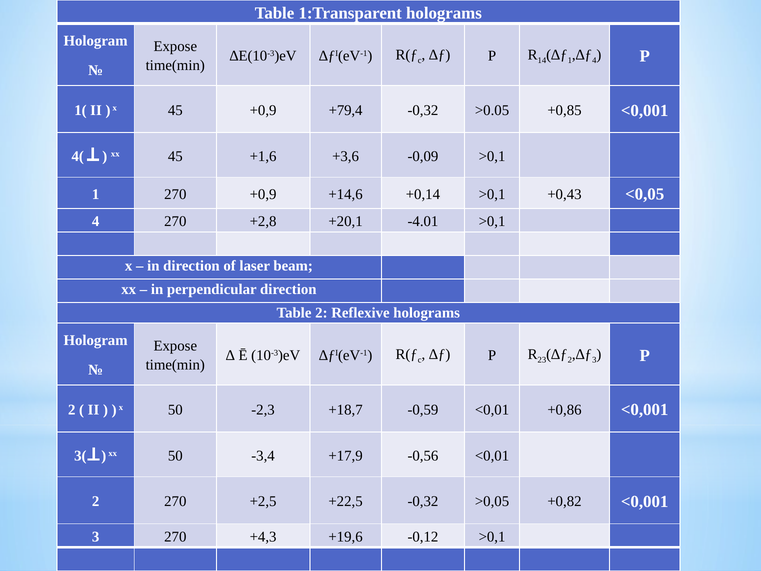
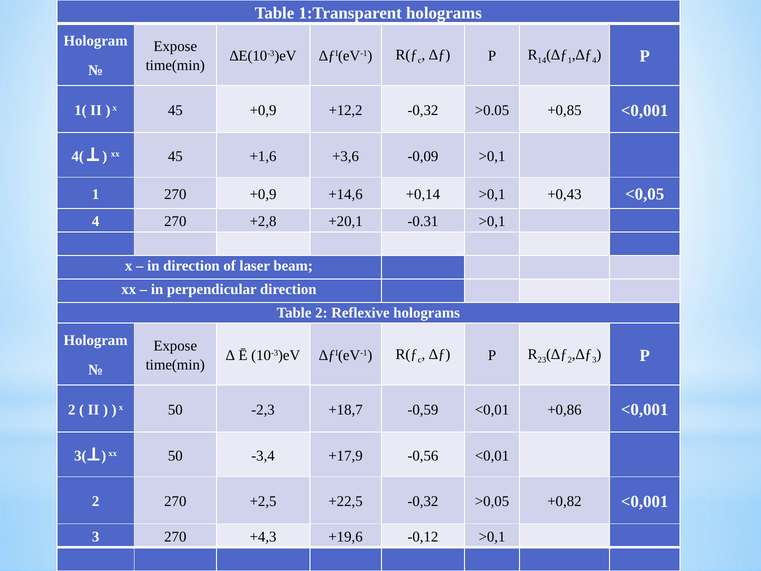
+79,4: +79,4 -> +12,2 (346, 110)
-4.01: -4.01 -> -0.31 (423, 221)
